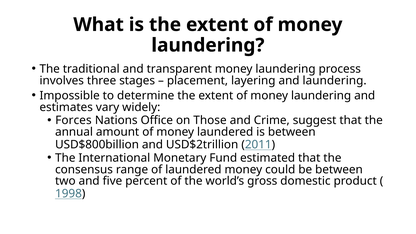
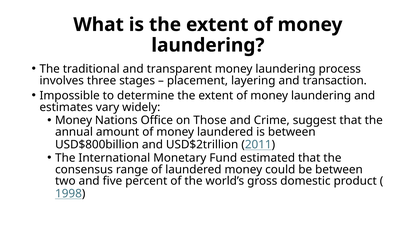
and laundering: laundering -> transaction (335, 80)
Forces: Forces -> Money (74, 120)
